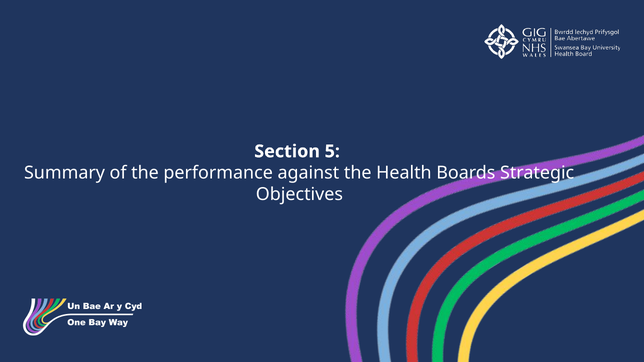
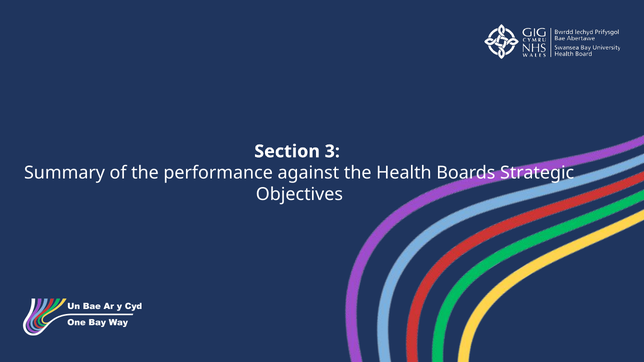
5: 5 -> 3 (332, 151)
